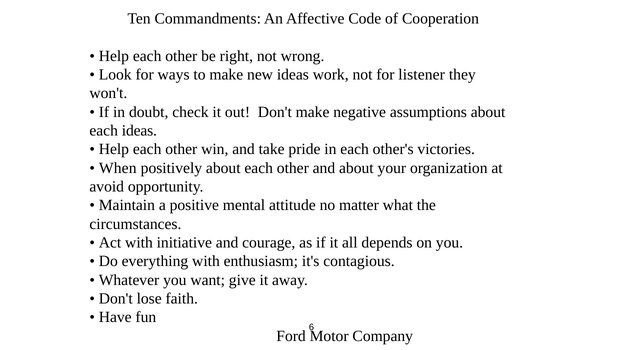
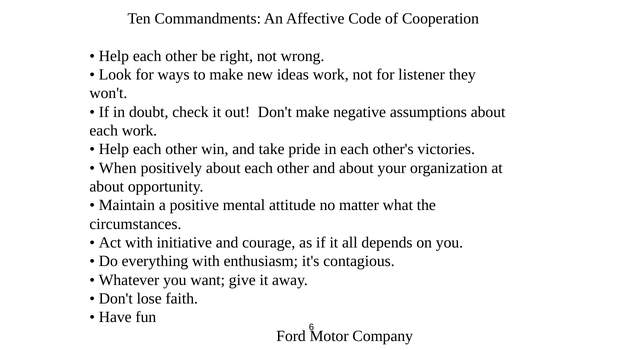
each ideas: ideas -> work (139, 131)
avoid: avoid -> about (107, 187)
